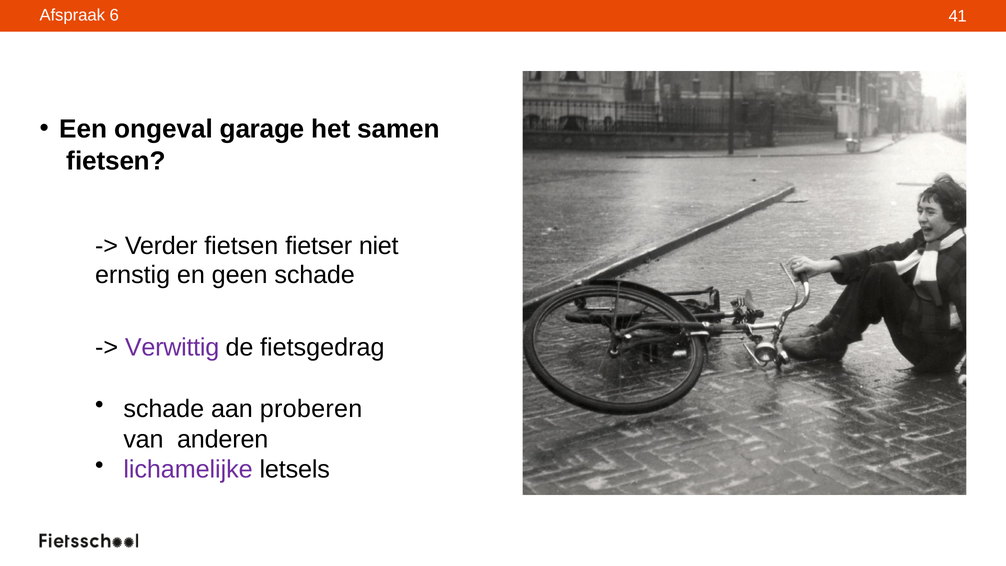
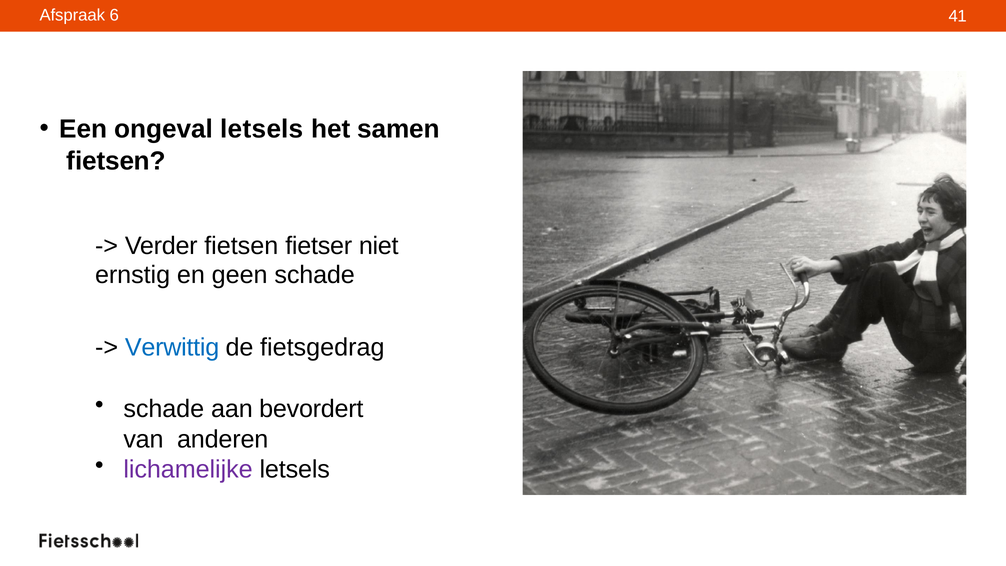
ongeval garage: garage -> letsels (262, 129)
Verwittig colour: purple -> blue (172, 347)
proberen: proberen -> bevordert (311, 409)
